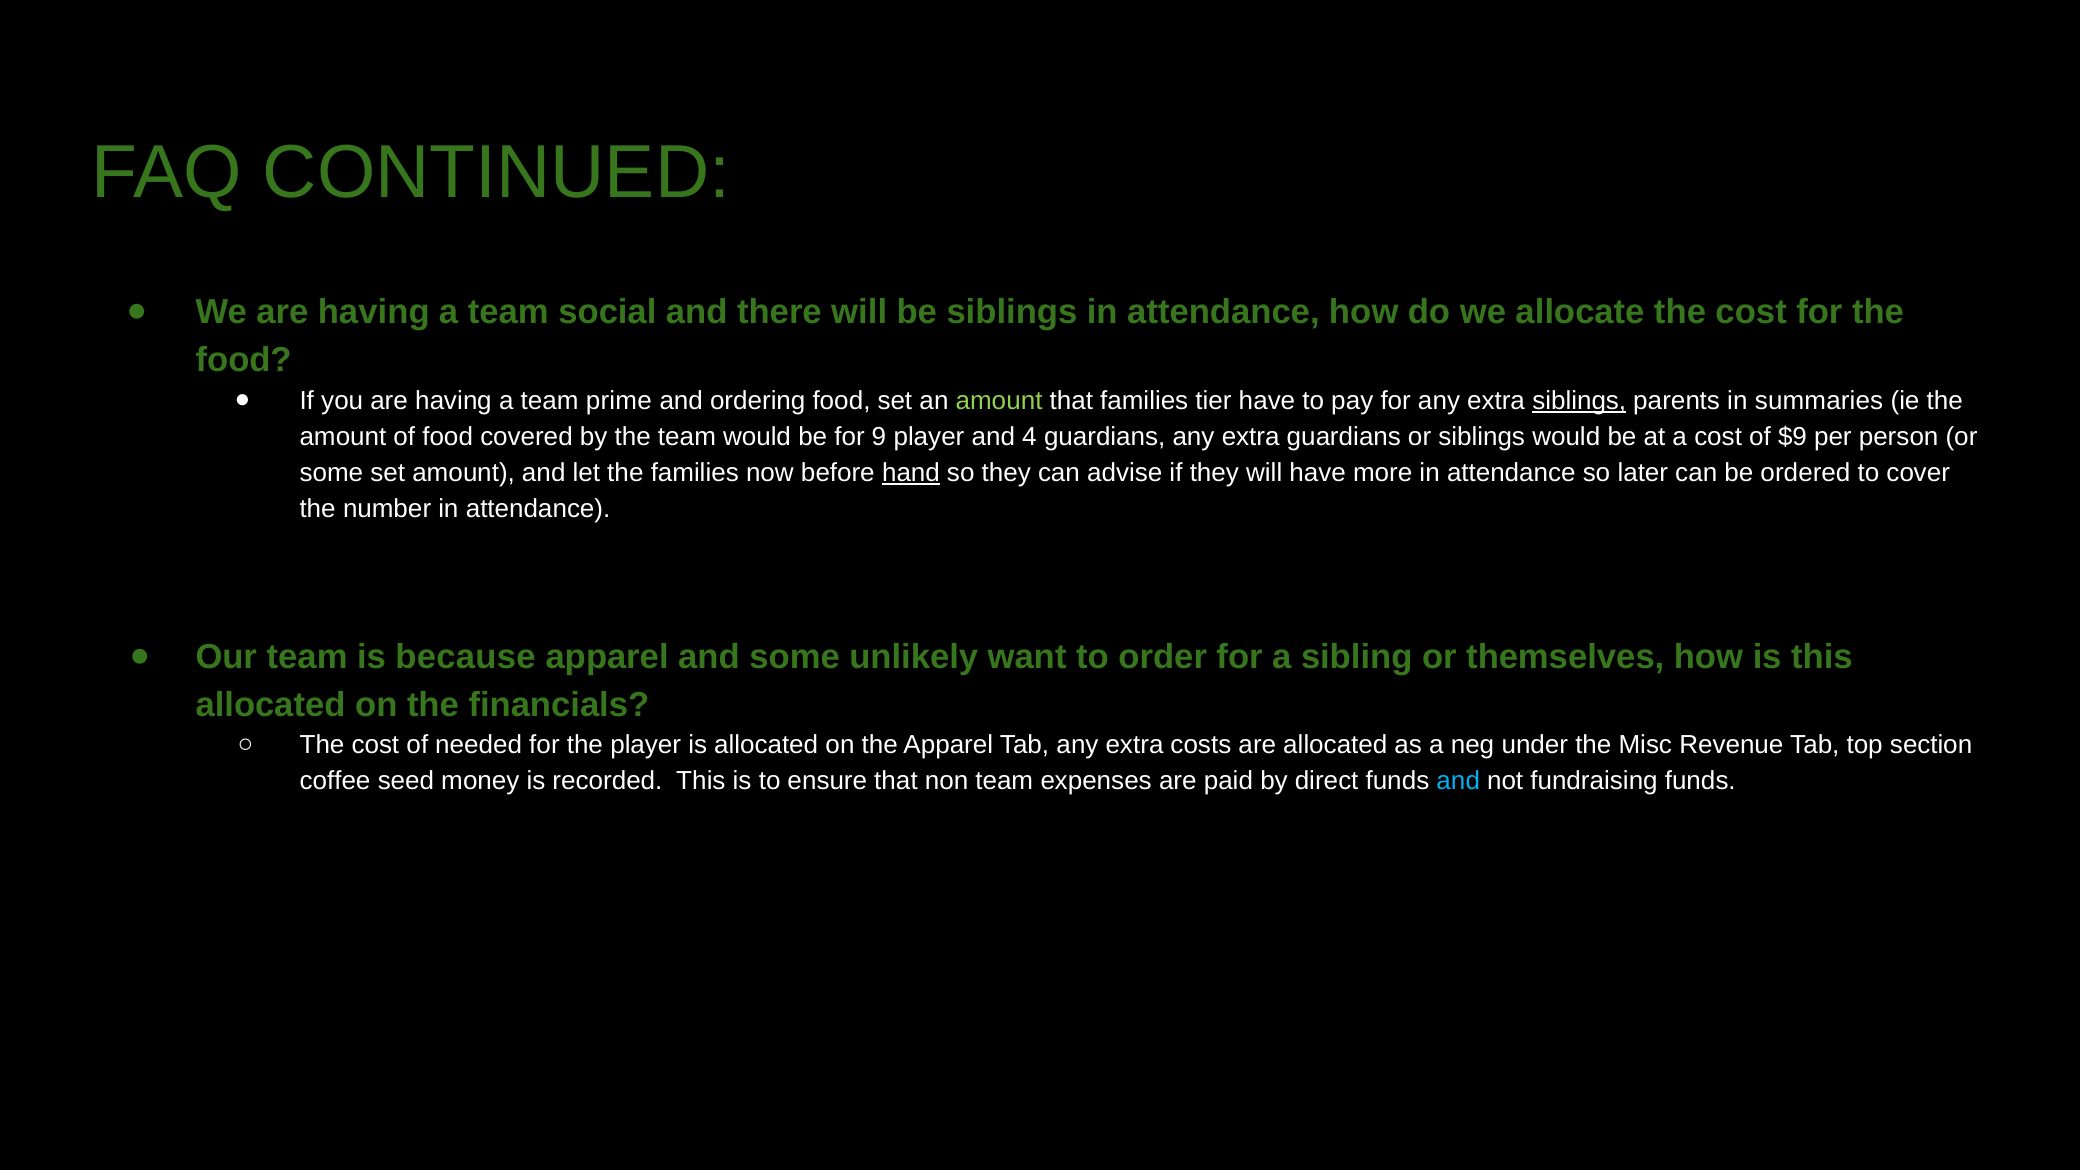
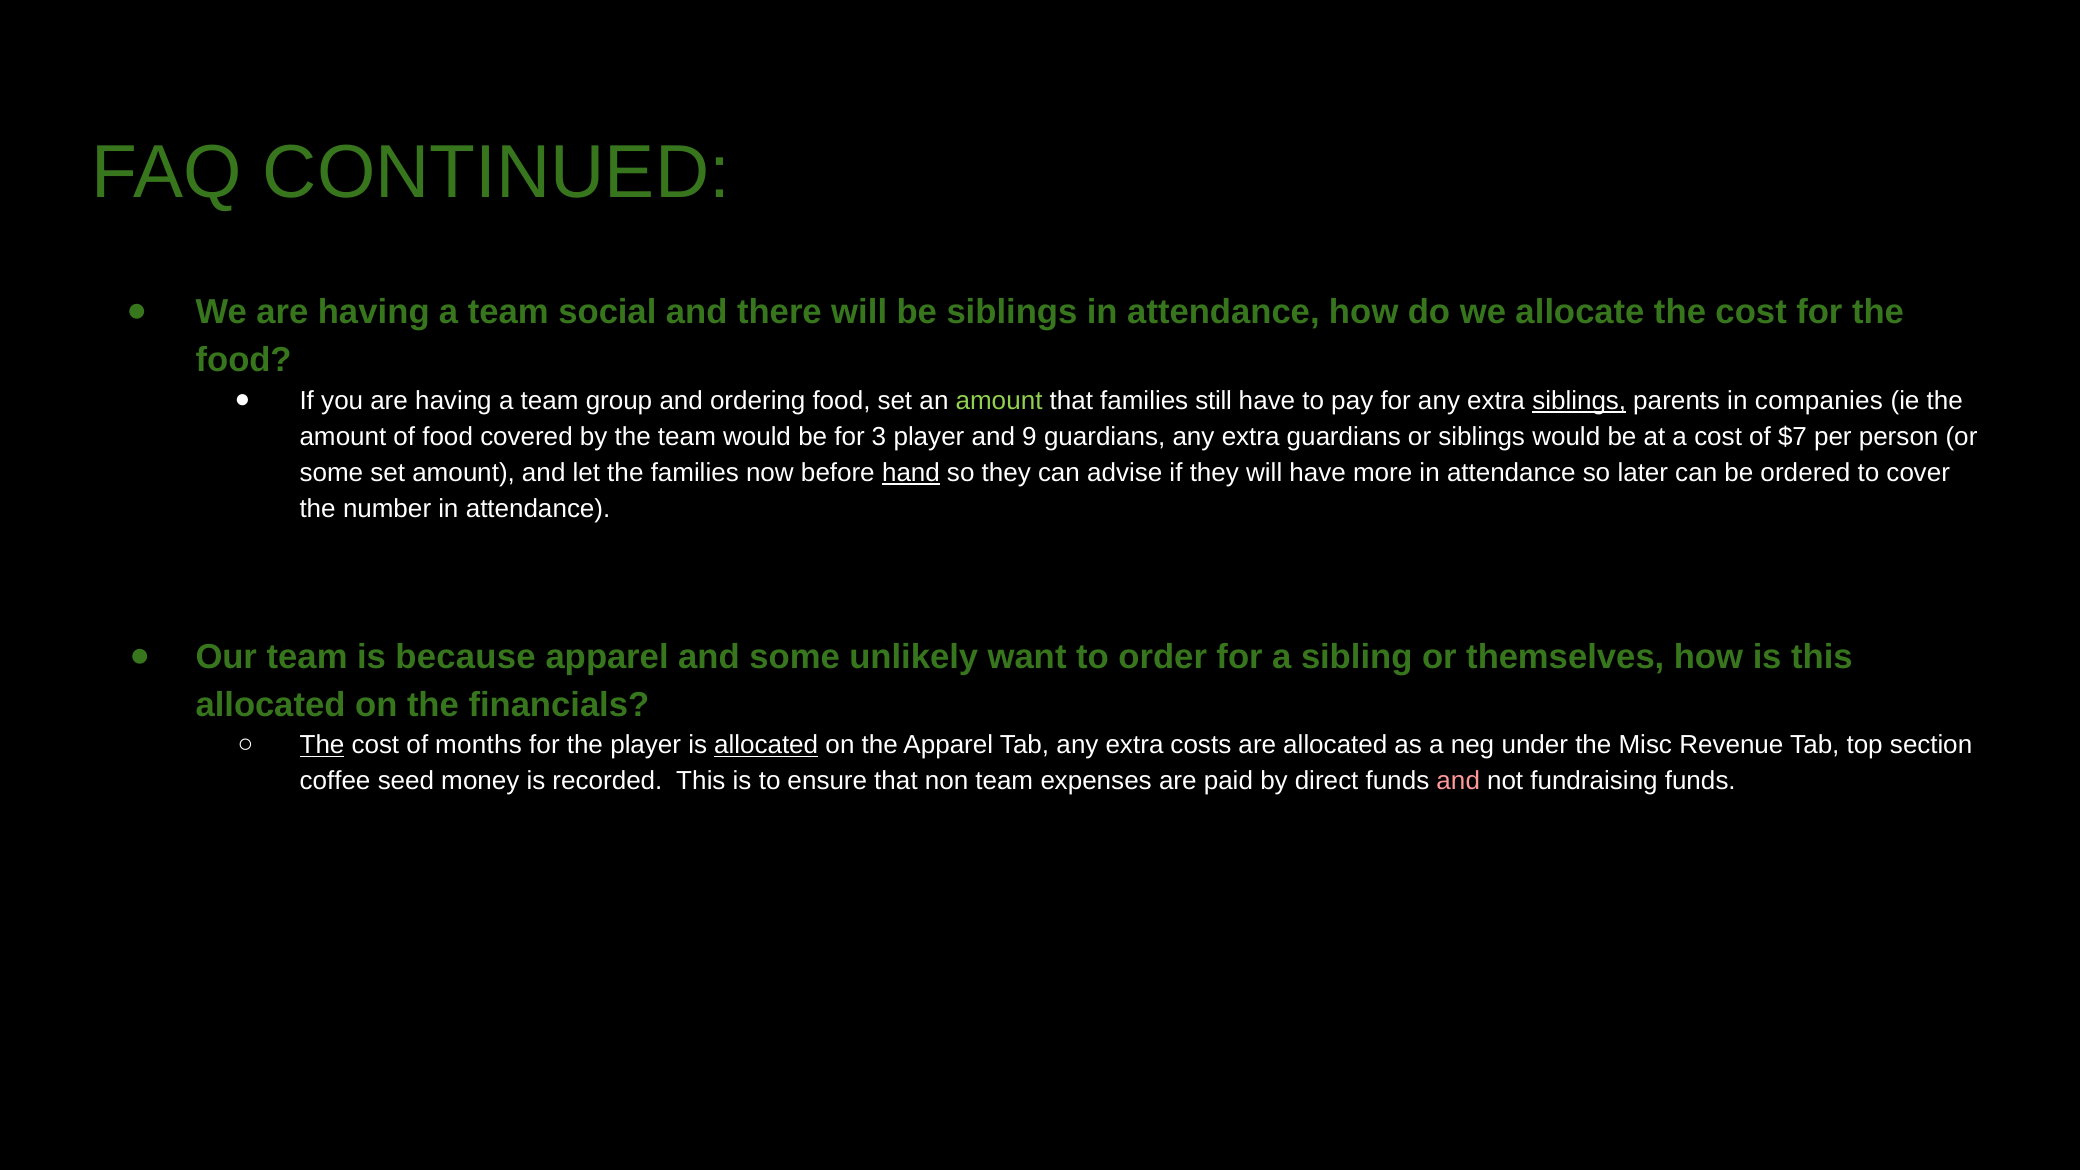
prime: prime -> group (619, 401)
tier: tier -> still (1214, 401)
summaries: summaries -> companies (1819, 401)
9: 9 -> 3 (879, 437)
4: 4 -> 9 (1029, 437)
$9: $9 -> $7 (1792, 437)
The underline: none -> present (322, 745)
needed: needed -> months (479, 745)
allocated underline: none -> present (766, 745)
and colour: light blue -> pink (1458, 781)
